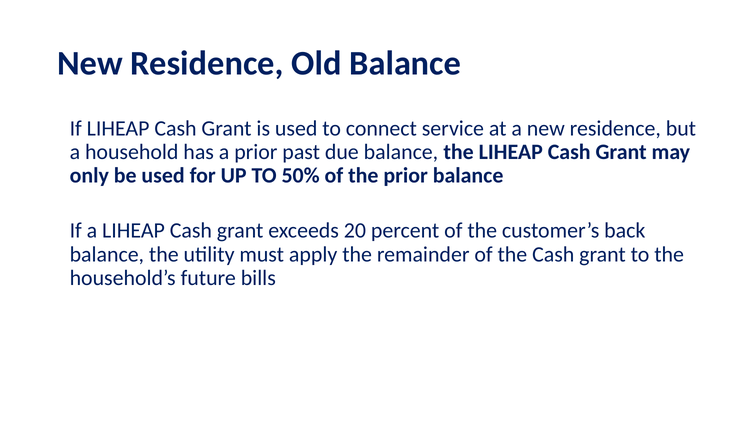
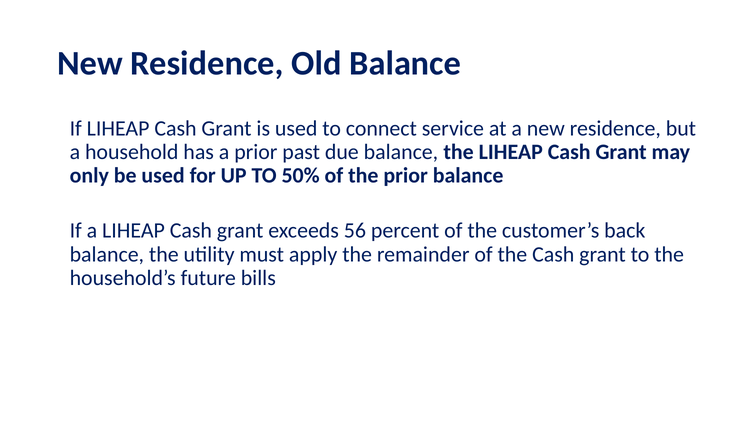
20: 20 -> 56 (355, 230)
